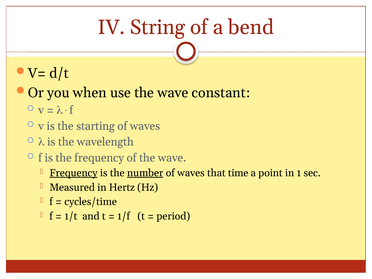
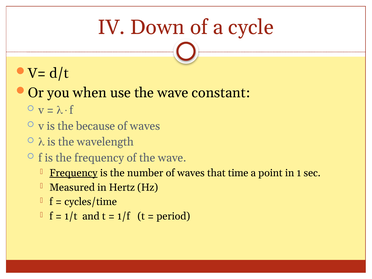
String: String -> Down (157, 27)
bend: bend -> cycle (251, 27)
starting: starting -> because (96, 126)
number underline: present -> none (145, 173)
